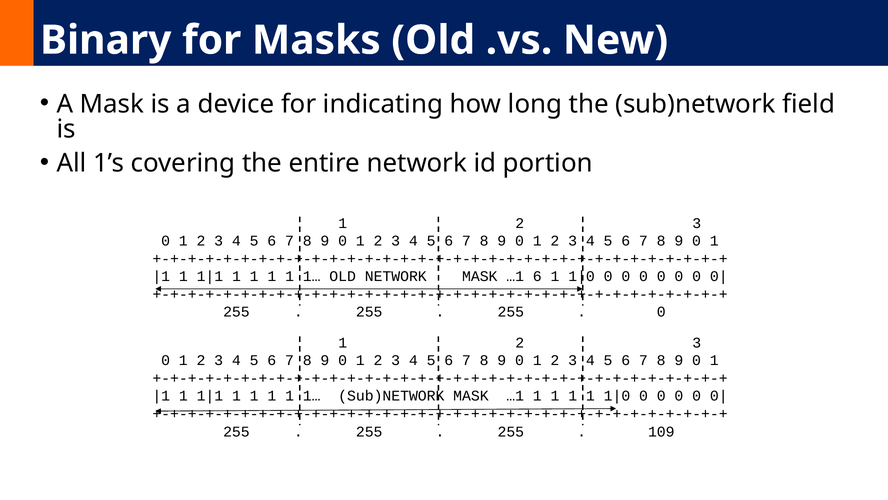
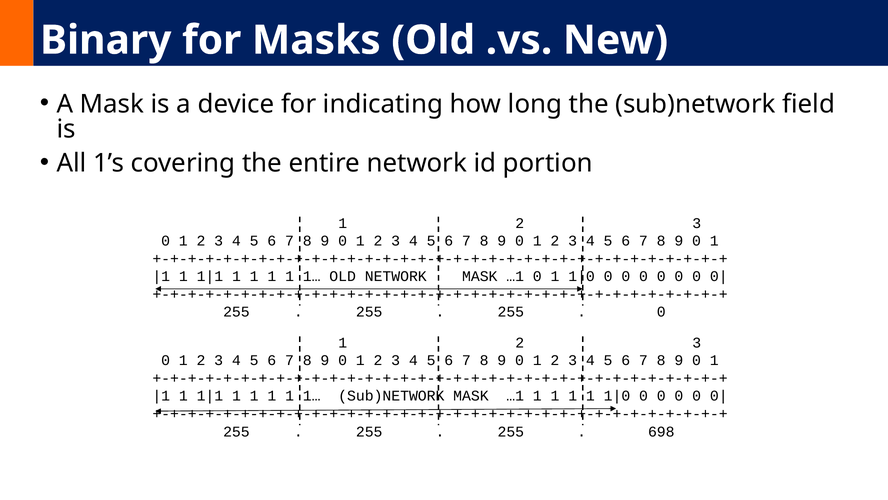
…1 6: 6 -> 0 (537, 276)
109: 109 -> 698 (661, 431)
